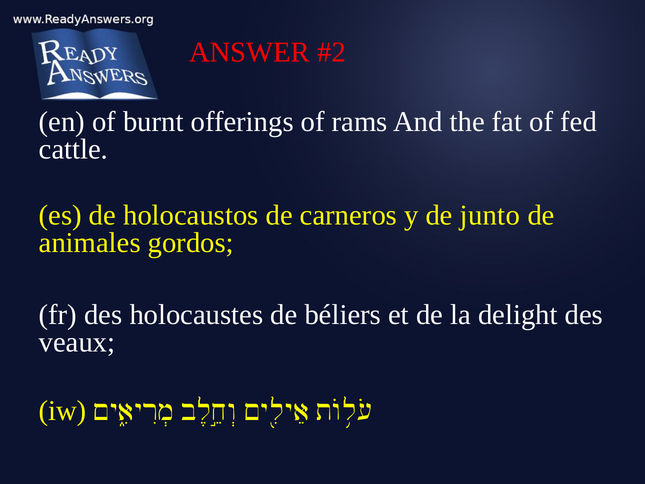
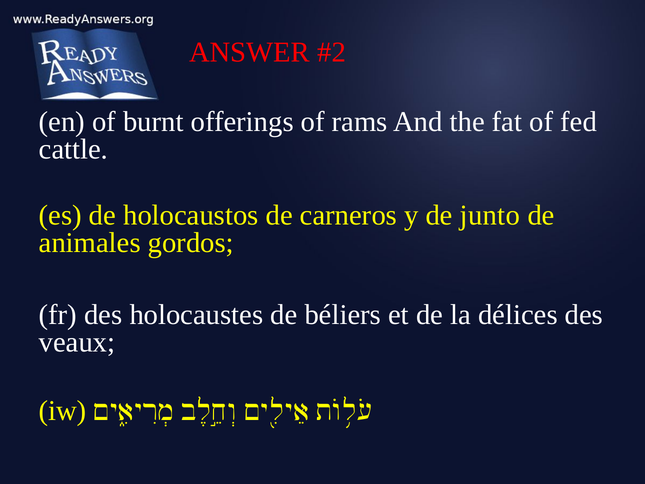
delight: delight -> délices (518, 315)
